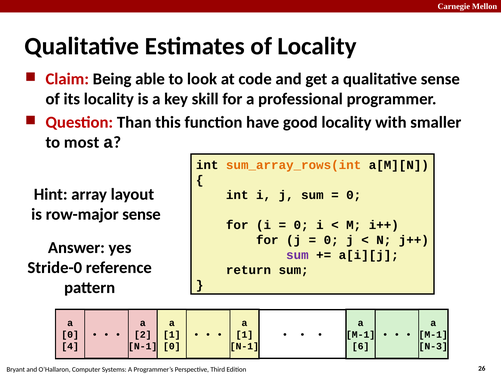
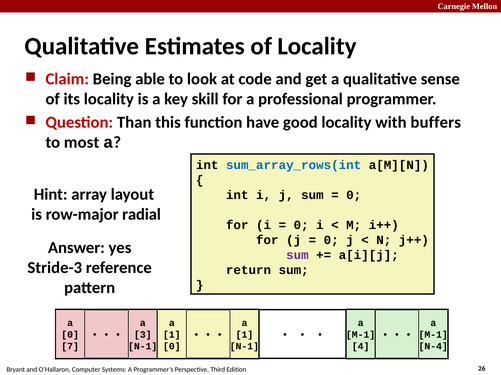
smaller: smaller -> buffers (436, 123)
sum_array_rows(int colour: orange -> blue (294, 165)
row-major sense: sense -> radial (142, 215)
Stride-0: Stride-0 -> Stride-3 (55, 268)
2: 2 -> 3 (143, 335)
4: 4 -> 7 (70, 347)
6: 6 -> 4 (361, 347)
N-3: N-3 -> N-4 (433, 347)
